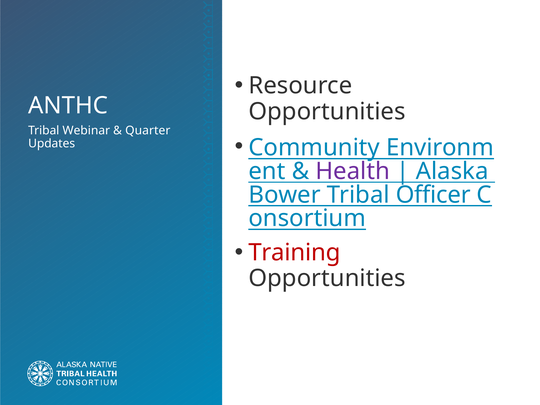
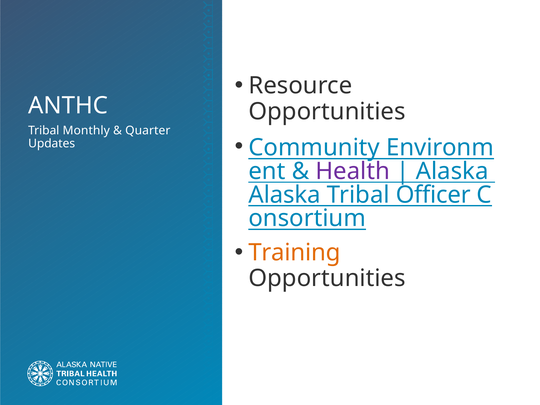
Webinar: Webinar -> Monthly (86, 131)
Bower: Bower -> Alaska (285, 195)
Training colour: red -> orange (294, 252)
